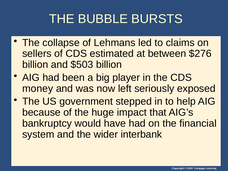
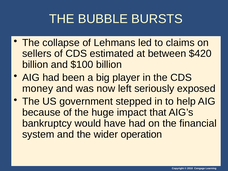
$276: $276 -> $420 (200, 54)
$503: $503 -> $100 (82, 65)
interbank: interbank -> operation (141, 134)
